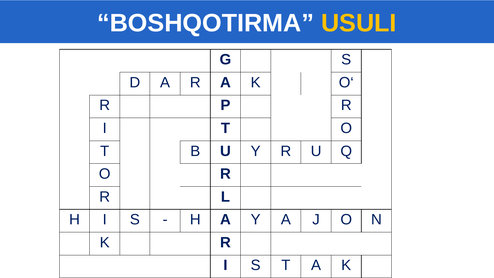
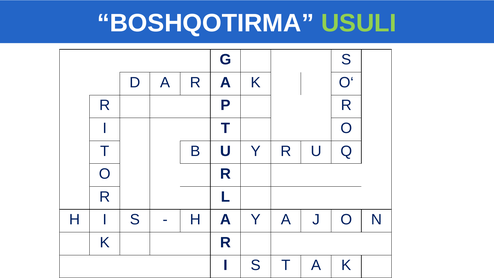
USULI colour: yellow -> light green (359, 23)
